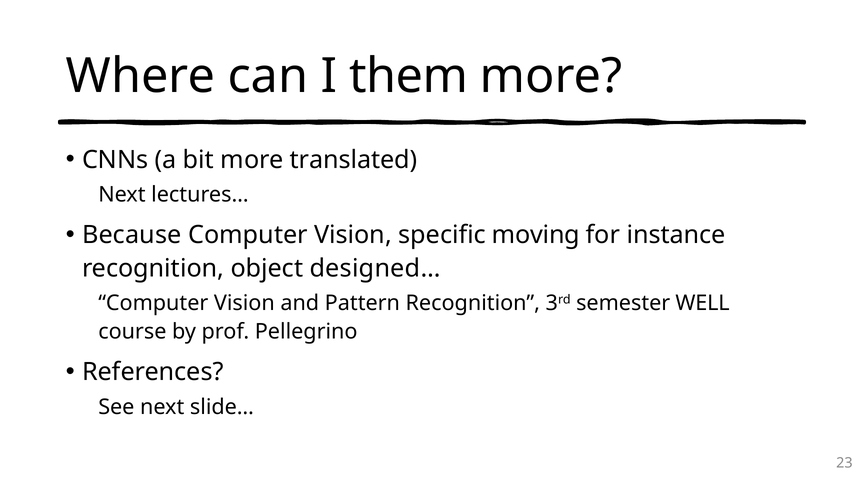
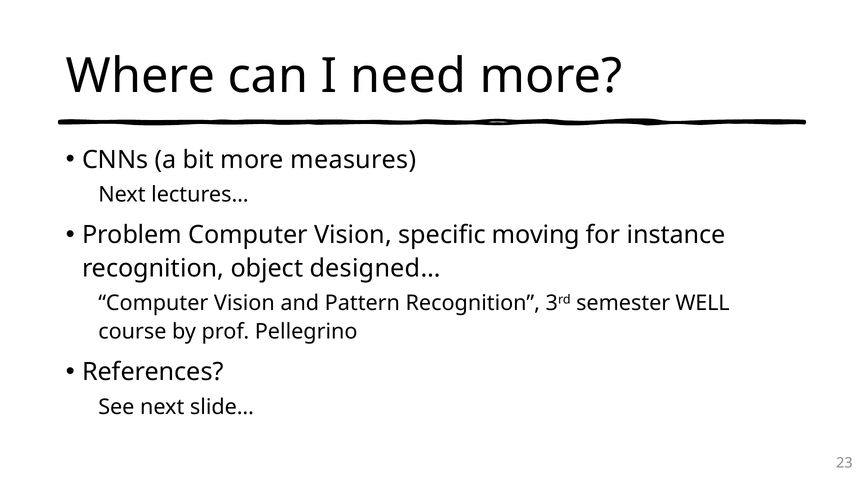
them: them -> need (408, 76)
translated: translated -> measures (353, 160)
Because: Because -> Problem (132, 235)
